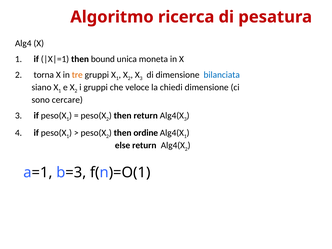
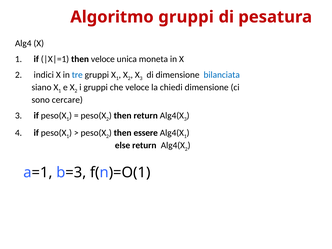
Algoritmo ricerca: ricerca -> gruppi (186, 17)
then bound: bound -> veloce (103, 59)
torna: torna -> indici (44, 75)
tre colour: orange -> blue (77, 75)
ordine: ordine -> essere (146, 133)
